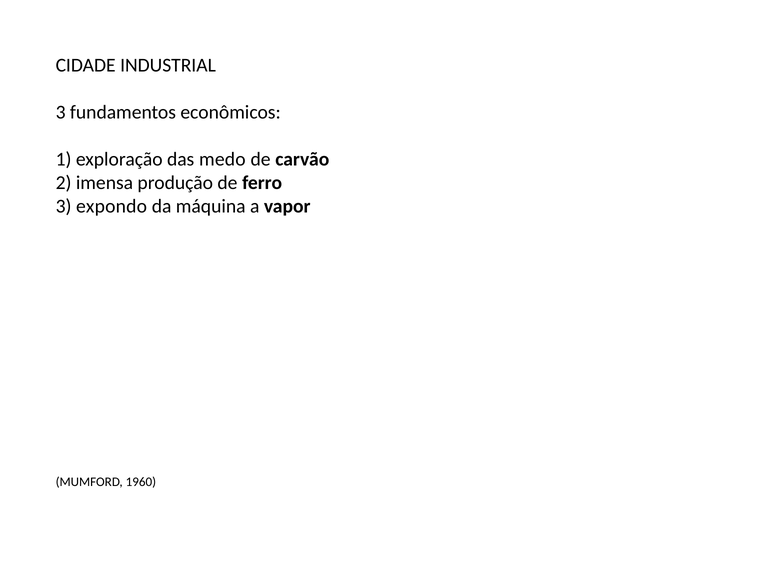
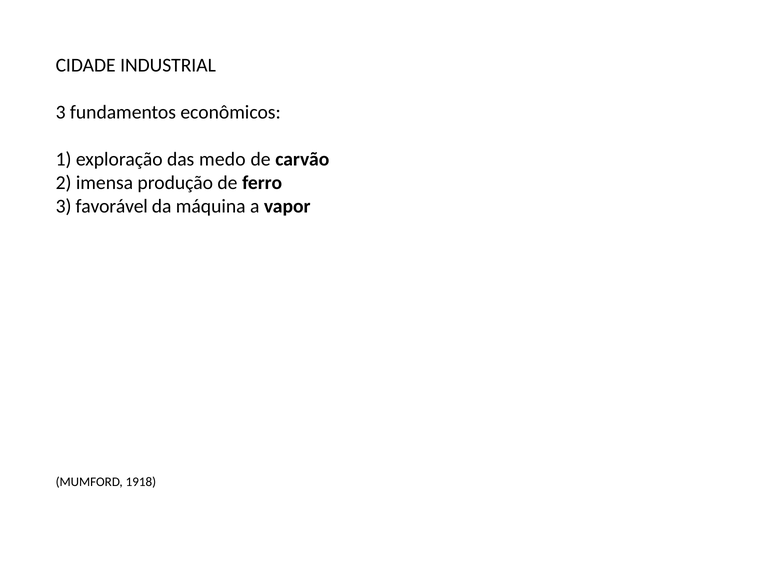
expondo: expondo -> favorável (112, 206)
1960: 1960 -> 1918 (141, 482)
